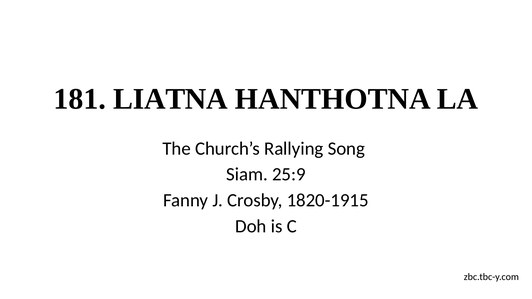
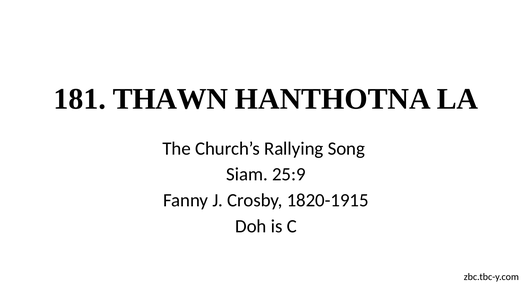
LIATNA: LIATNA -> THAWN (170, 99)
